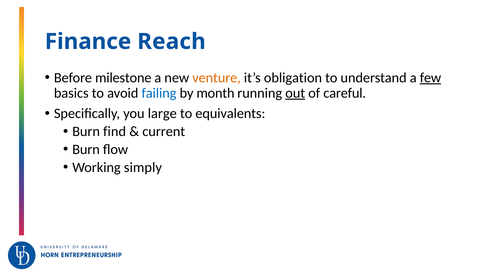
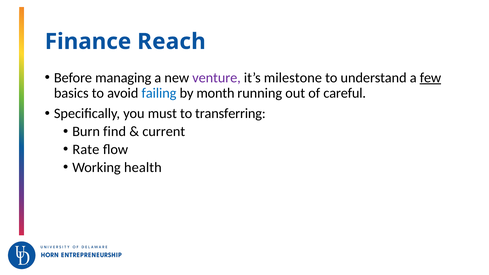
milestone: milestone -> managing (123, 78)
venture colour: orange -> purple (217, 78)
obligation: obligation -> milestone (293, 78)
out underline: present -> none (295, 93)
large: large -> must (162, 114)
equivalents: equivalents -> transferring (230, 114)
Burn: Burn -> Rate (86, 150)
simply: simply -> health (143, 167)
